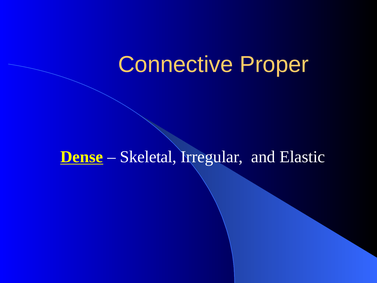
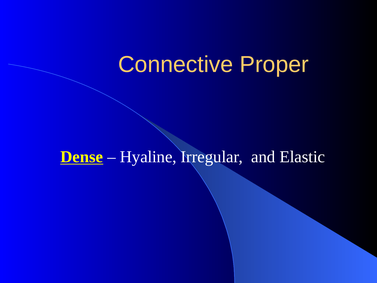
Skeletal: Skeletal -> Hyaline (148, 157)
